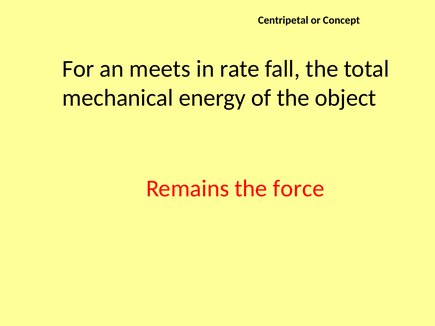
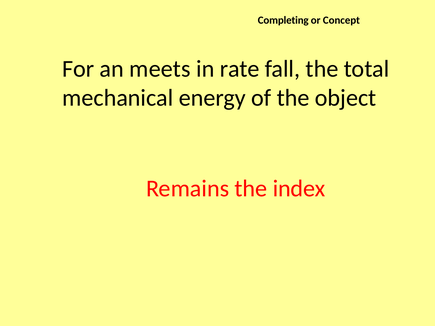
Centripetal: Centripetal -> Completing (283, 20)
force: force -> index (299, 189)
